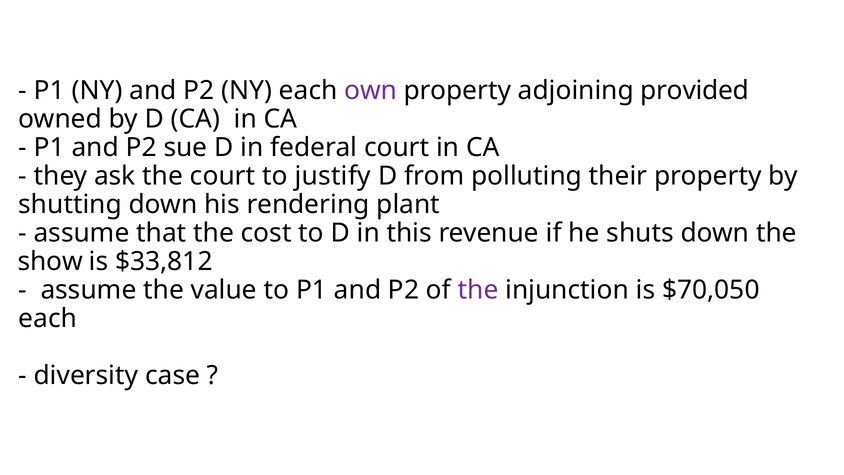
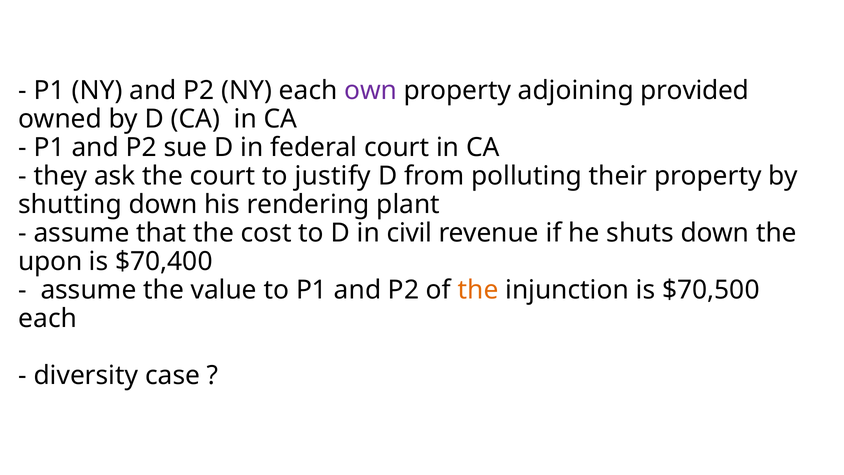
this: this -> civil (409, 233)
show: show -> upon (50, 261)
$33,812: $33,812 -> $70,400 (164, 261)
the colour: purple -> orange (478, 290)
$70,050: $70,050 -> $70,500 (711, 290)
